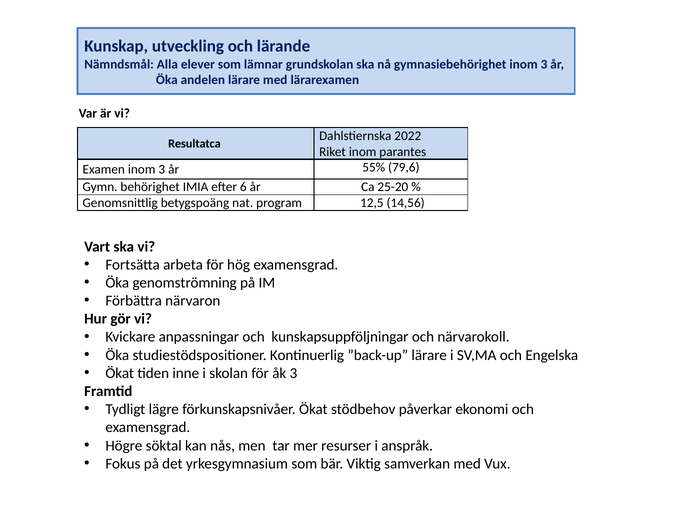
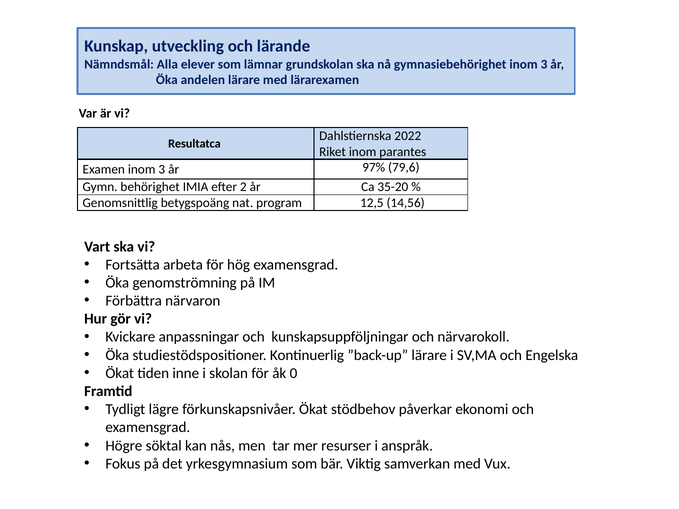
55%: 55% -> 97% (374, 168)
6: 6 -> 2 (243, 187)
25-20: 25-20 -> 35-20 (393, 187)
åk 3: 3 -> 0 (294, 373)
